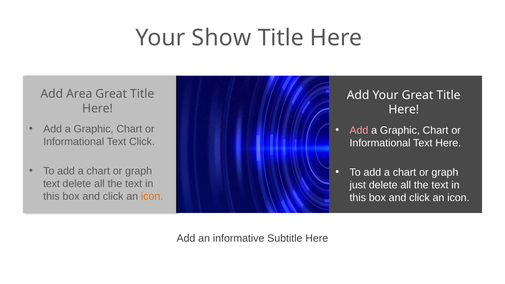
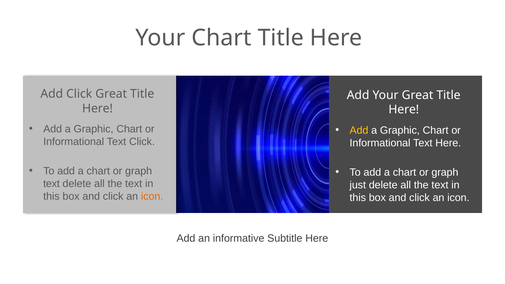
Your Show: Show -> Chart (222, 38)
Add Area: Area -> Click (79, 94)
Add colour: pink -> yellow (359, 130)
